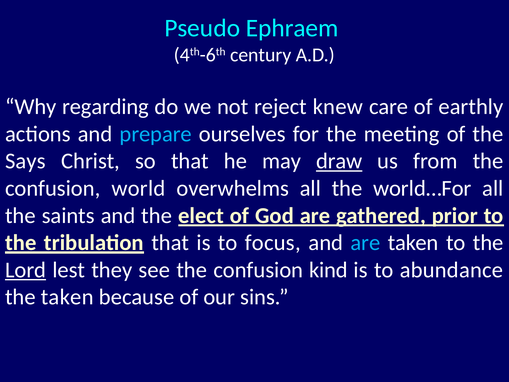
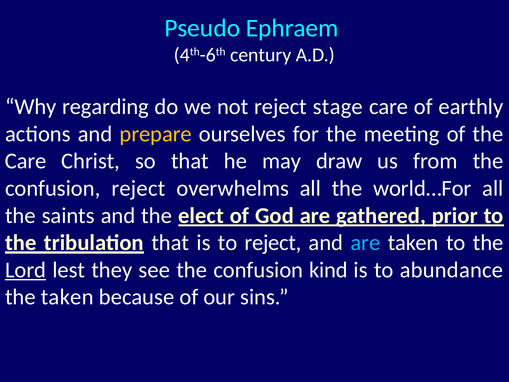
knew: knew -> stage (338, 107)
prepare colour: light blue -> yellow (156, 134)
Says: Says -> Care (26, 161)
draw underline: present -> none (339, 161)
confusion world: world -> reject (138, 188)
to focus: focus -> reject (273, 243)
